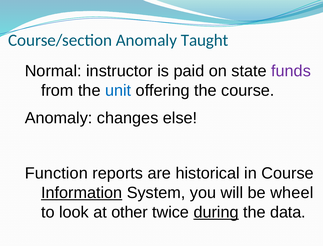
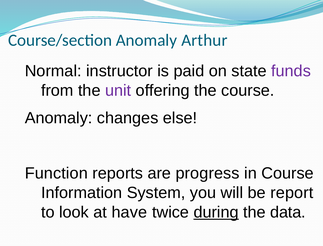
Taught: Taught -> Arthur (204, 40)
unit colour: blue -> purple (118, 91)
historical: historical -> progress (208, 173)
Information underline: present -> none (82, 193)
wheel: wheel -> report (292, 193)
other: other -> have (129, 212)
